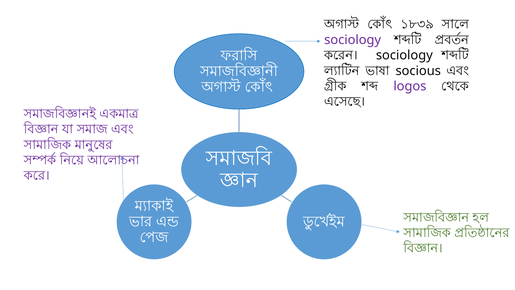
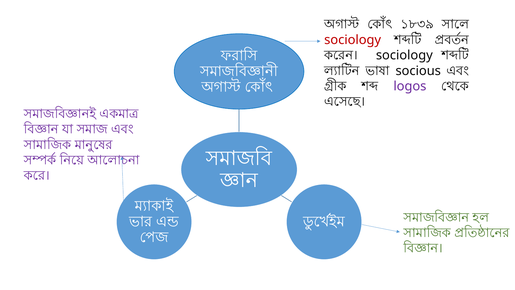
sociology colour: purple -> red (353, 40)
